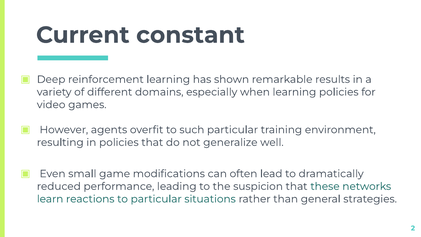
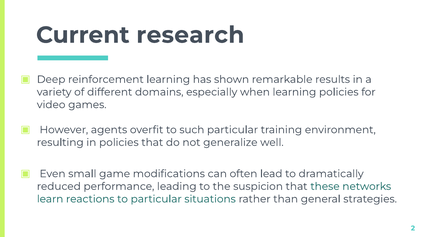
constant: constant -> research (190, 35)
